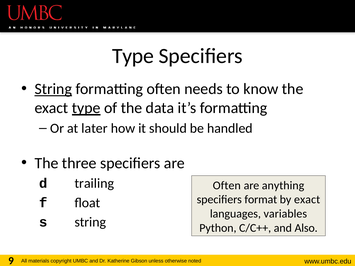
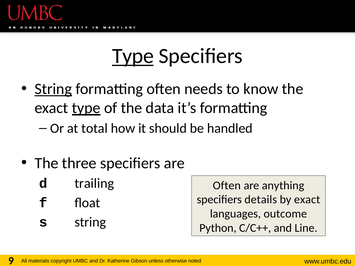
Type underline: none -> present (133, 56)
later: later -> total (95, 128)
format: format -> details (261, 200)
variables: variables -> outcome (285, 214)
Also: Also -> Line (306, 228)
